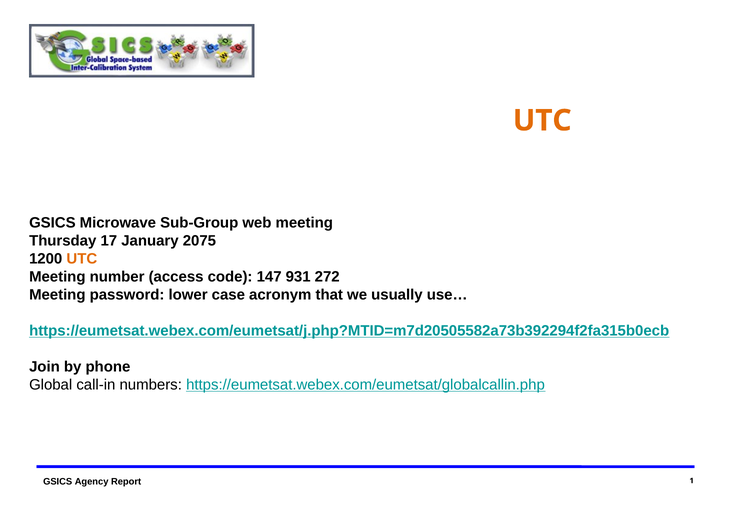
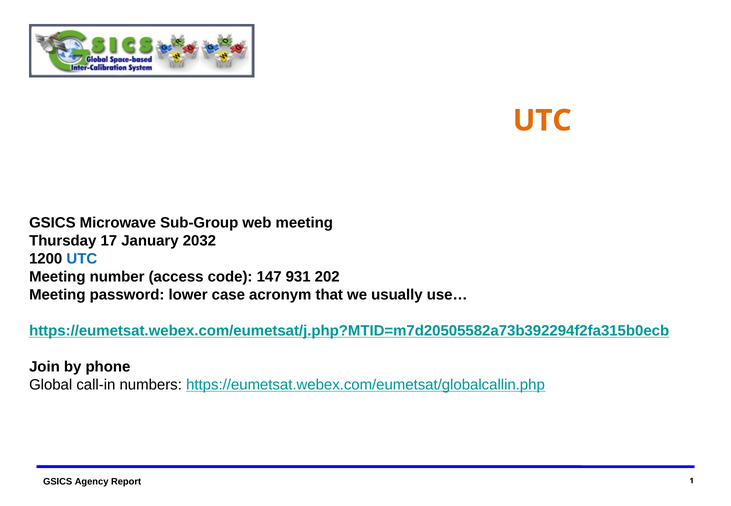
2075: 2075 -> 2032 (199, 241)
UTC colour: orange -> blue (82, 259)
272: 272 -> 202 (327, 277)
